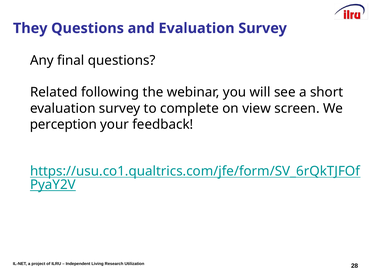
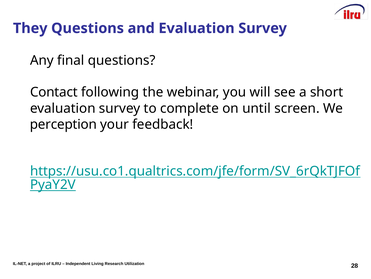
Related: Related -> Contact (54, 92)
view: view -> until (257, 108)
